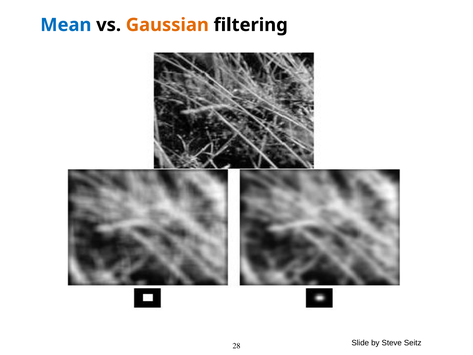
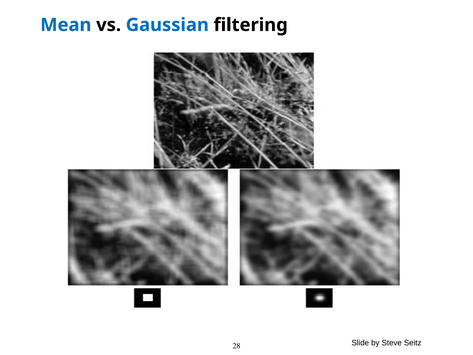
Gaussian colour: orange -> blue (167, 25)
